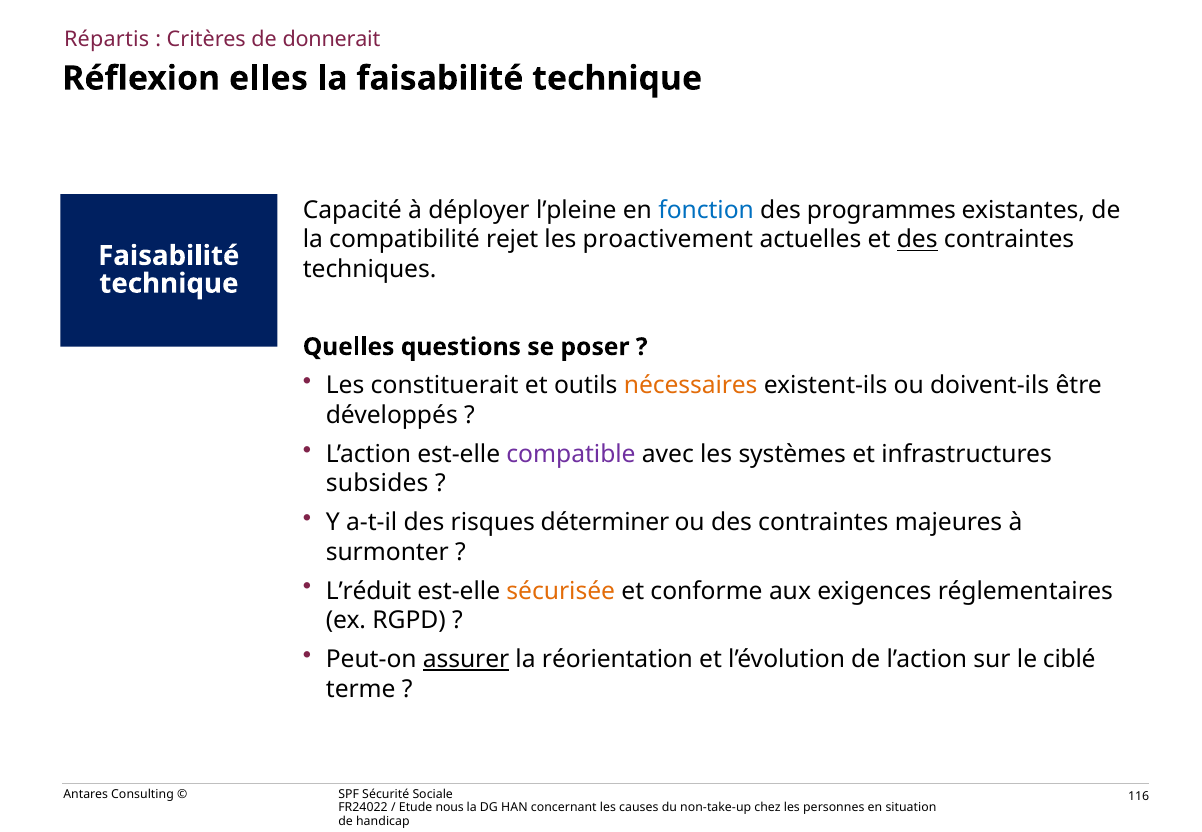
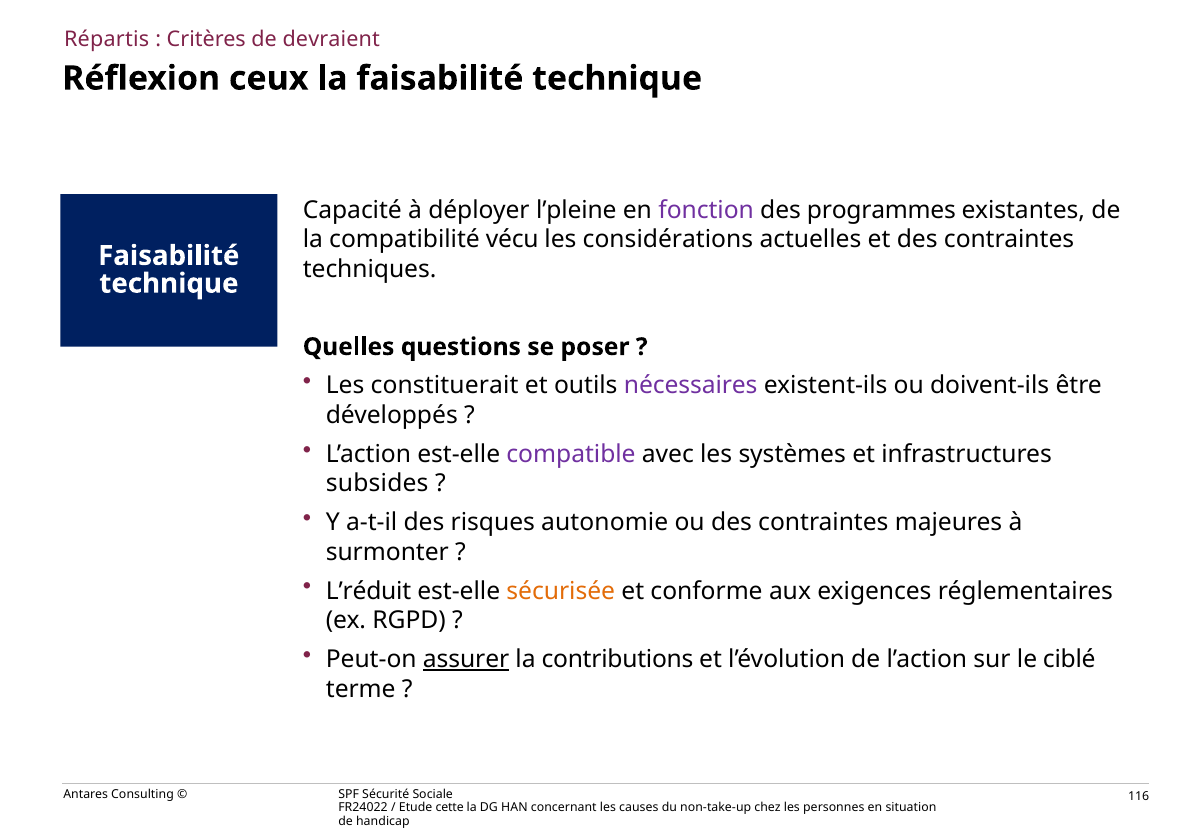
donnerait: donnerait -> devraient (331, 40)
elles: elles -> ceux (269, 78)
fonction colour: blue -> purple (706, 210)
rejet: rejet -> vécu (512, 240)
proactivement: proactivement -> considérations (668, 240)
des underline: present -> none (917, 240)
nécessaires colour: orange -> purple (691, 386)
déterminer: déterminer -> autonomie (605, 523)
réorientation: réorientation -> contributions (618, 659)
nous: nous -> cette (450, 808)
